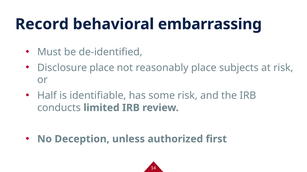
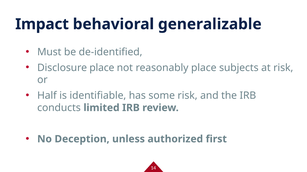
Record: Record -> Impact (42, 24)
embarrassing: embarrassing -> generalizable (210, 24)
